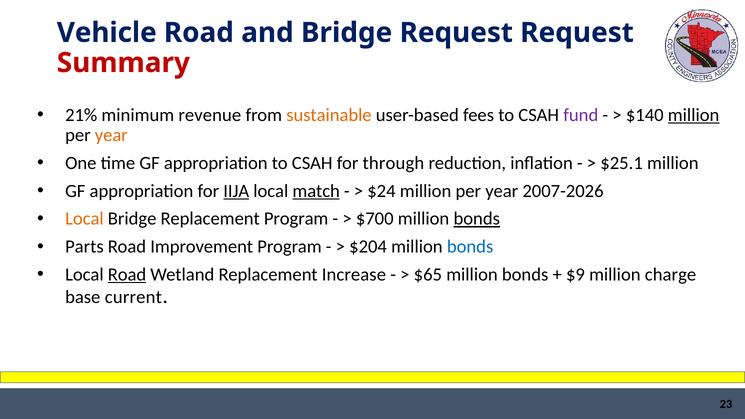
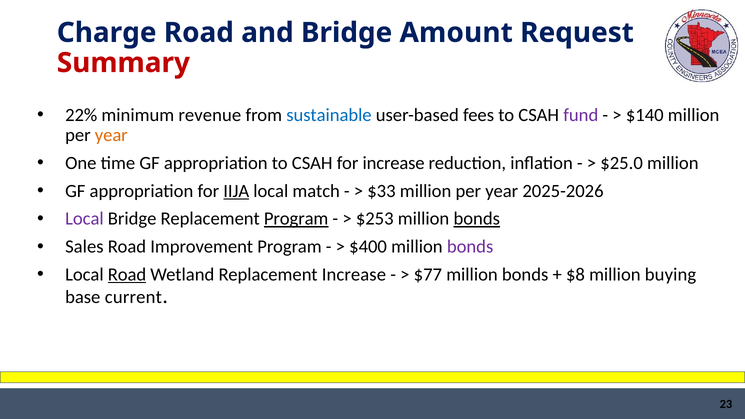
Vehicle: Vehicle -> Charge (107, 33)
Bridge Request: Request -> Amount (456, 33)
21%: 21% -> 22% (81, 115)
sustainable colour: orange -> blue (329, 115)
million underline: present -> none (694, 115)
for through: through -> increase (394, 163)
$25.1: $25.1 -> $25.0 (622, 163)
match underline: present -> none (316, 191)
$24: $24 -> $33 (381, 191)
2007-2026: 2007-2026 -> 2025-2026 (563, 191)
Local colour: orange -> purple (84, 219)
Program underline: none -> present (296, 219)
$700: $700 -> $253 (375, 219)
Parts: Parts -> Sales (84, 247)
$204: $204 -> $400 (368, 247)
bonds colour: blue -> purple (470, 247)
$65: $65 -> $77 (428, 275)
$9: $9 -> $8 (575, 275)
charge: charge -> buying (671, 275)
